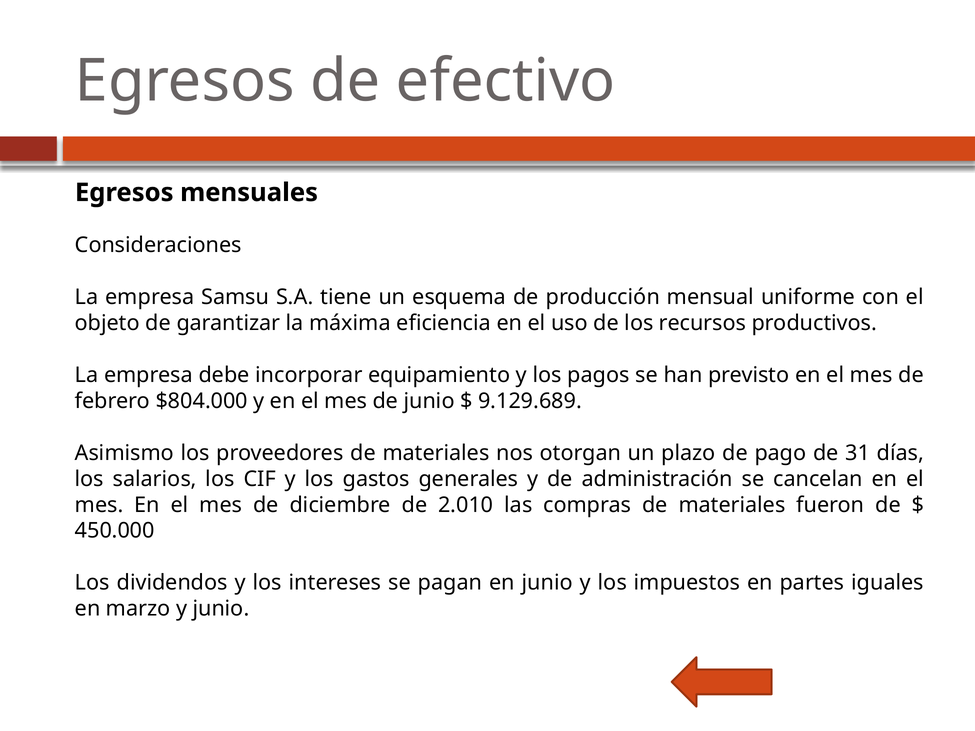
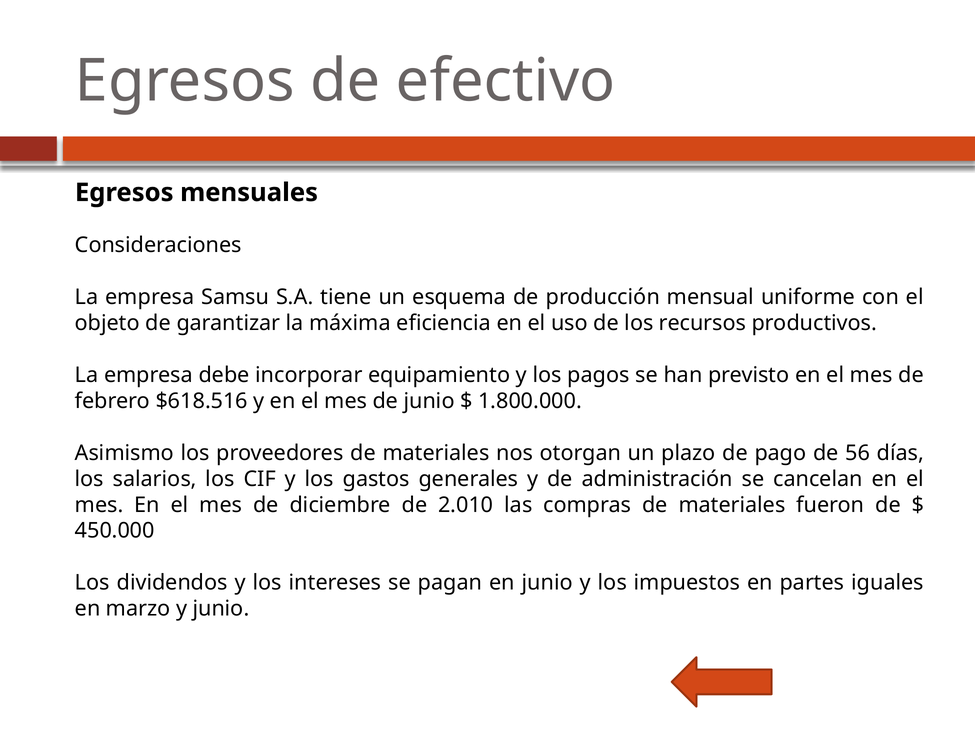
$804.000: $804.000 -> $618.516 (202, 401)
9.129.689: 9.129.689 -> 1.800.000 (530, 401)
31: 31 -> 56 (858, 453)
